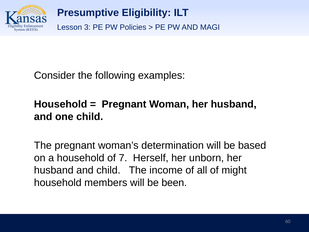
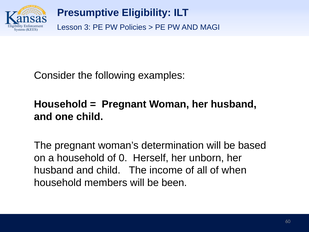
7: 7 -> 0 (123, 158)
might: might -> when (234, 170)
